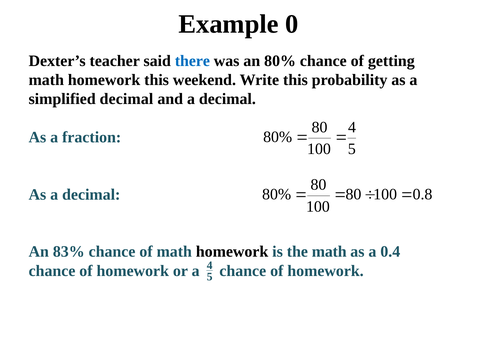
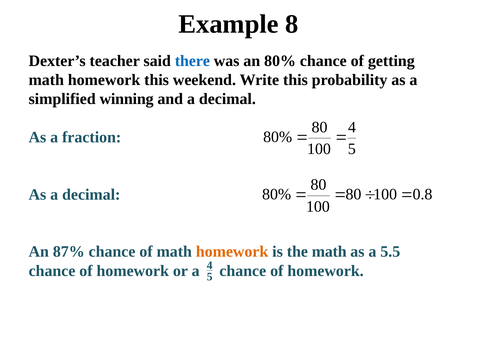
0: 0 -> 8 (292, 24)
simplified decimal: decimal -> winning (127, 99)
83%: 83% -> 87% (69, 252)
homework colour: black -> orange (232, 252)
0.4: 0.4 -> 5.5 (390, 252)
